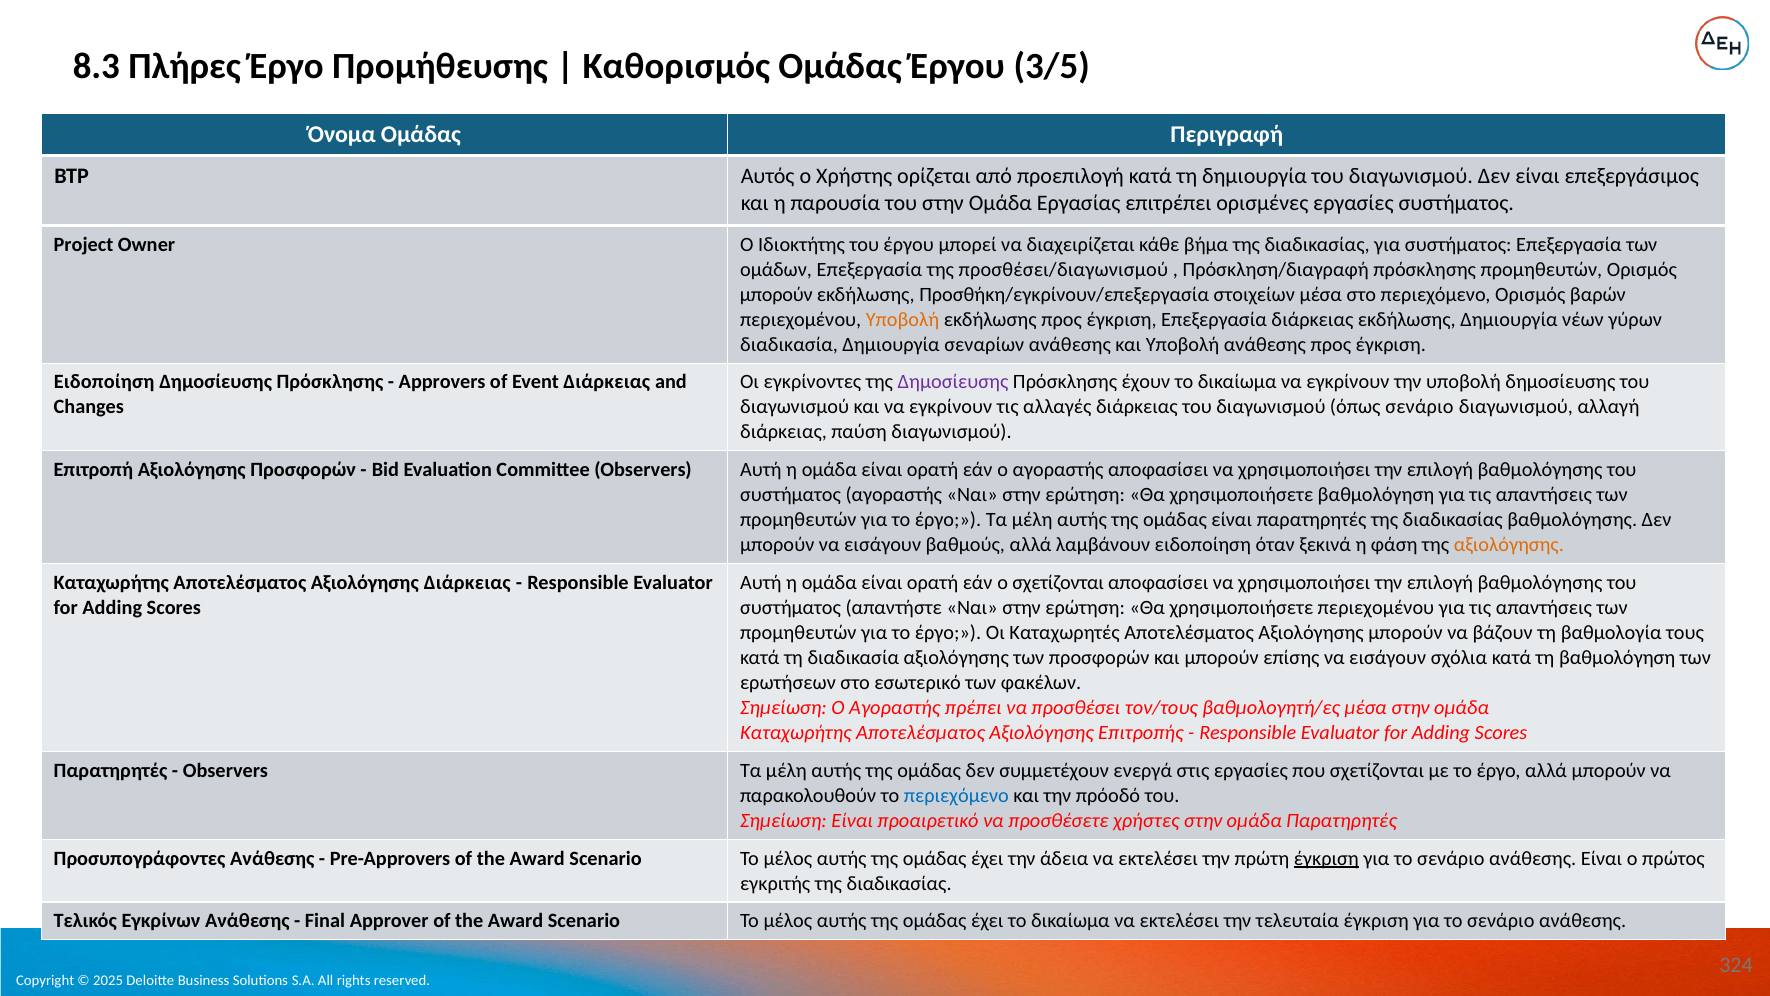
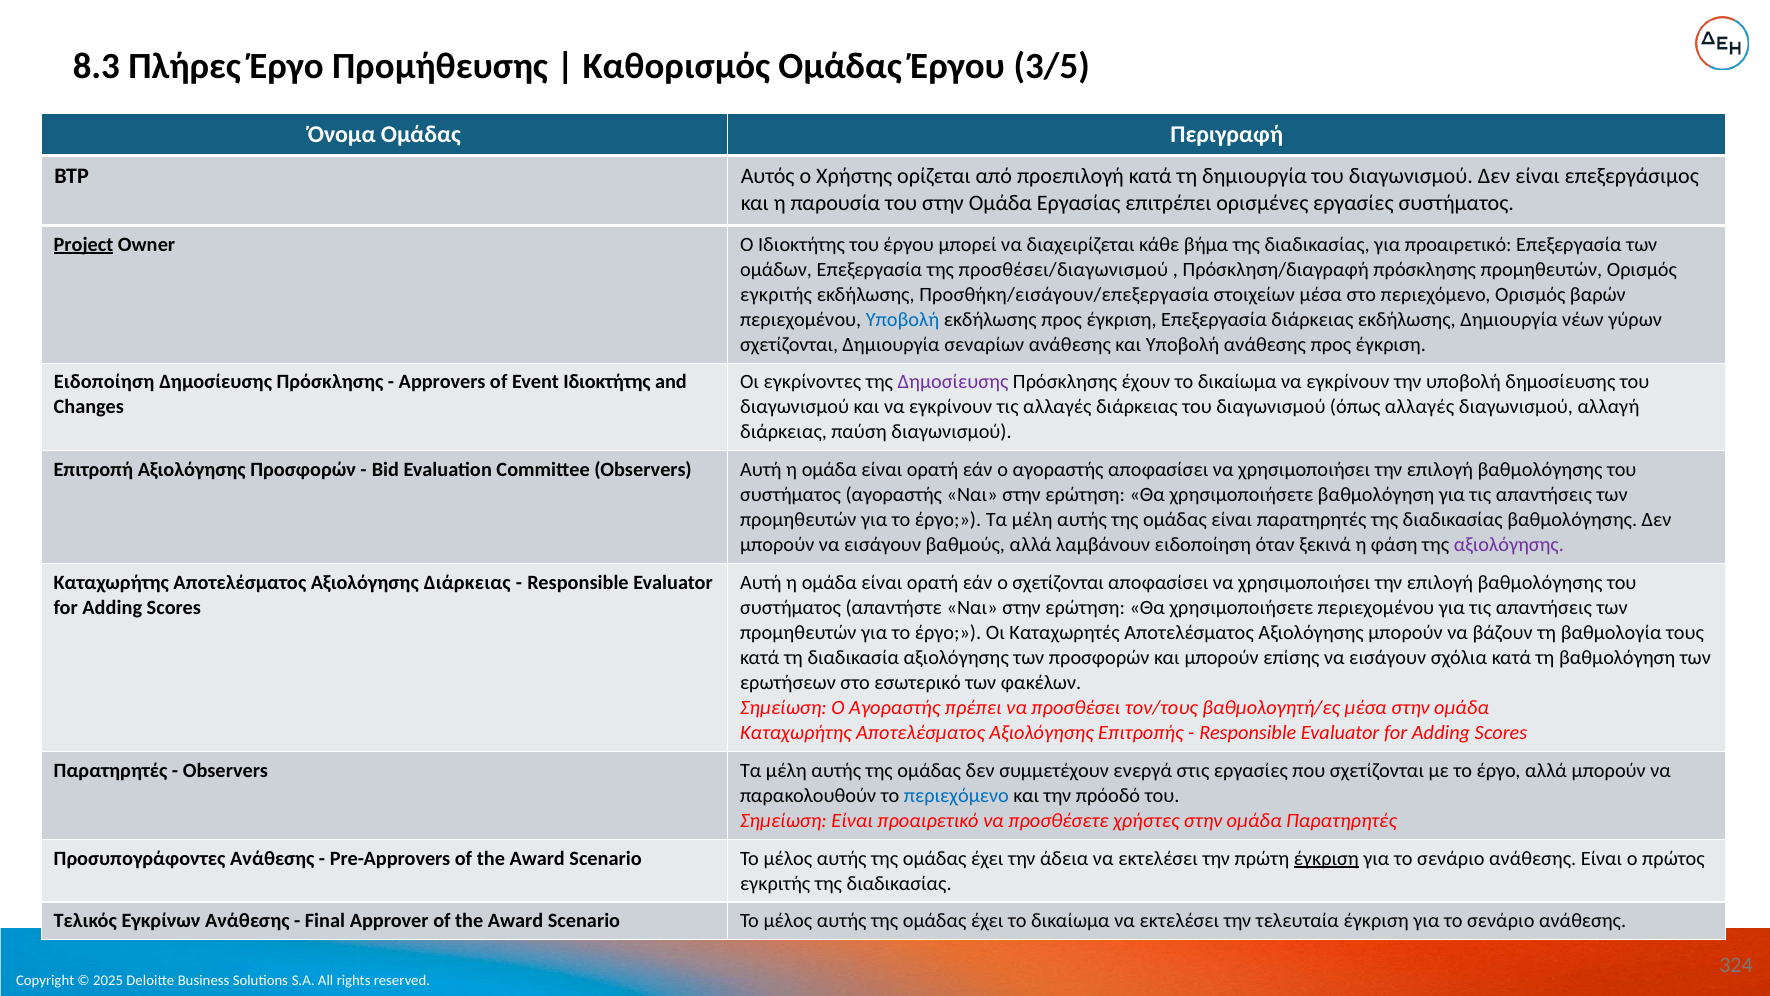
Project underline: none -> present (84, 244)
για συστήματος: συστήματος -> προαιρετικό (1458, 244)
μπορούν: μπορούν -> εγκριτής (776, 294)
Προσθήκη/εγκρίνουν/επεξεργασία: Προσθήκη/εγκρίνουν/επεξεργασία -> Προσθήκη/εισάγουν/επεξεργασία (1064, 294)
Υποβολή colour: orange -> blue (903, 319)
διαδικασία: διαδικασία -> σχετίζονται (789, 344)
Event Διάρκειας: Διάρκειας -> Ιδιοκτήτης (607, 382)
όπως σενάριο: σενάριο -> αλλαγές (1420, 407)
αξιολόγησης colour: orange -> purple (1509, 545)
